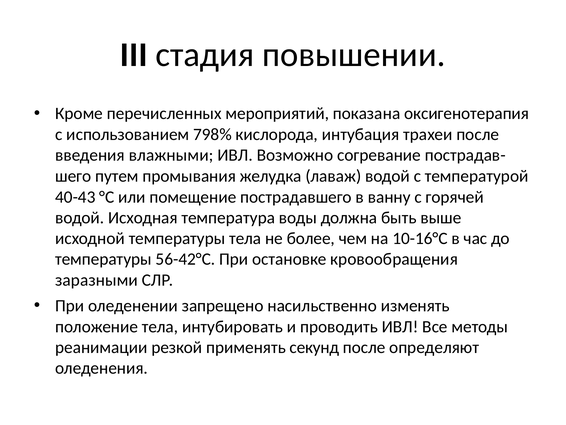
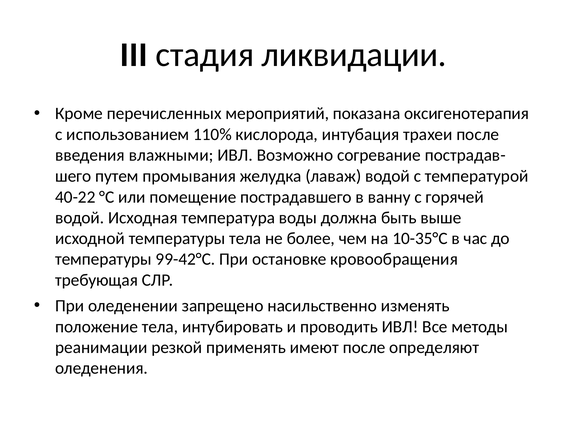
повышении: повышении -> ликвидации (354, 55)
798%: 798% -> 110% (212, 134)
40-43: 40-43 -> 40-22 (75, 197)
10-16°С: 10-16°С -> 10-35°С (420, 238)
56-42°С: 56-42°С -> 99-42°С (185, 259)
заразными: заразными -> требующая (97, 280)
секунд: секунд -> имеют (314, 347)
